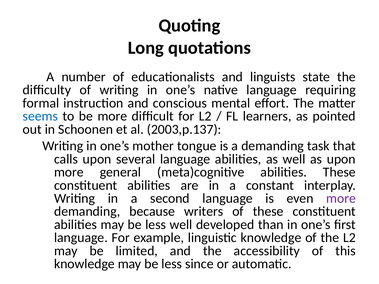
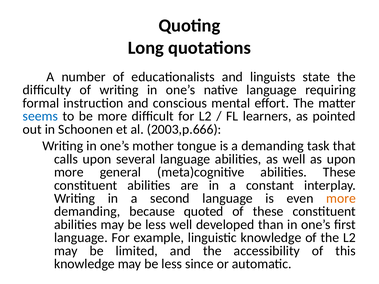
2003,p.137: 2003,p.137 -> 2003,p.666 (184, 129)
more colour: purple -> orange (341, 199)
writers: writers -> quoted (204, 212)
